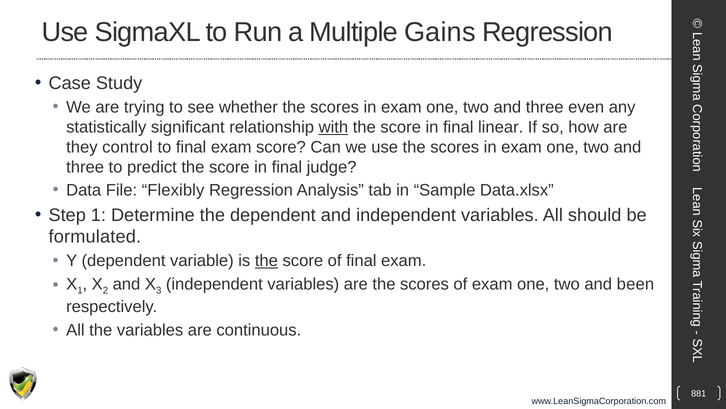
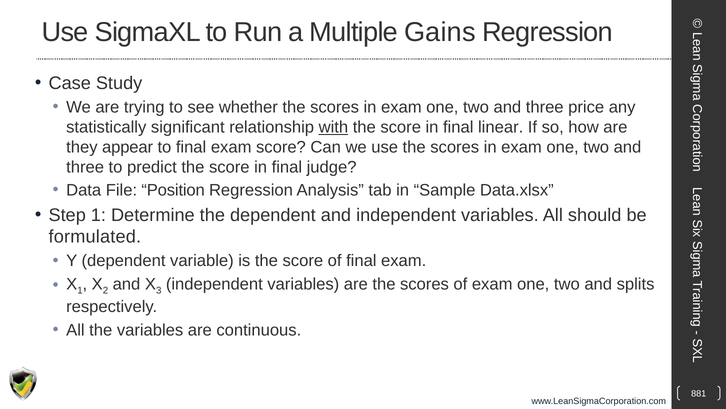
even: even -> price (586, 107)
control: control -> appear (128, 147)
Flexibly: Flexibly -> Position (173, 190)
the underline: present -> none (266, 261)
been: been -> splits (636, 284)
